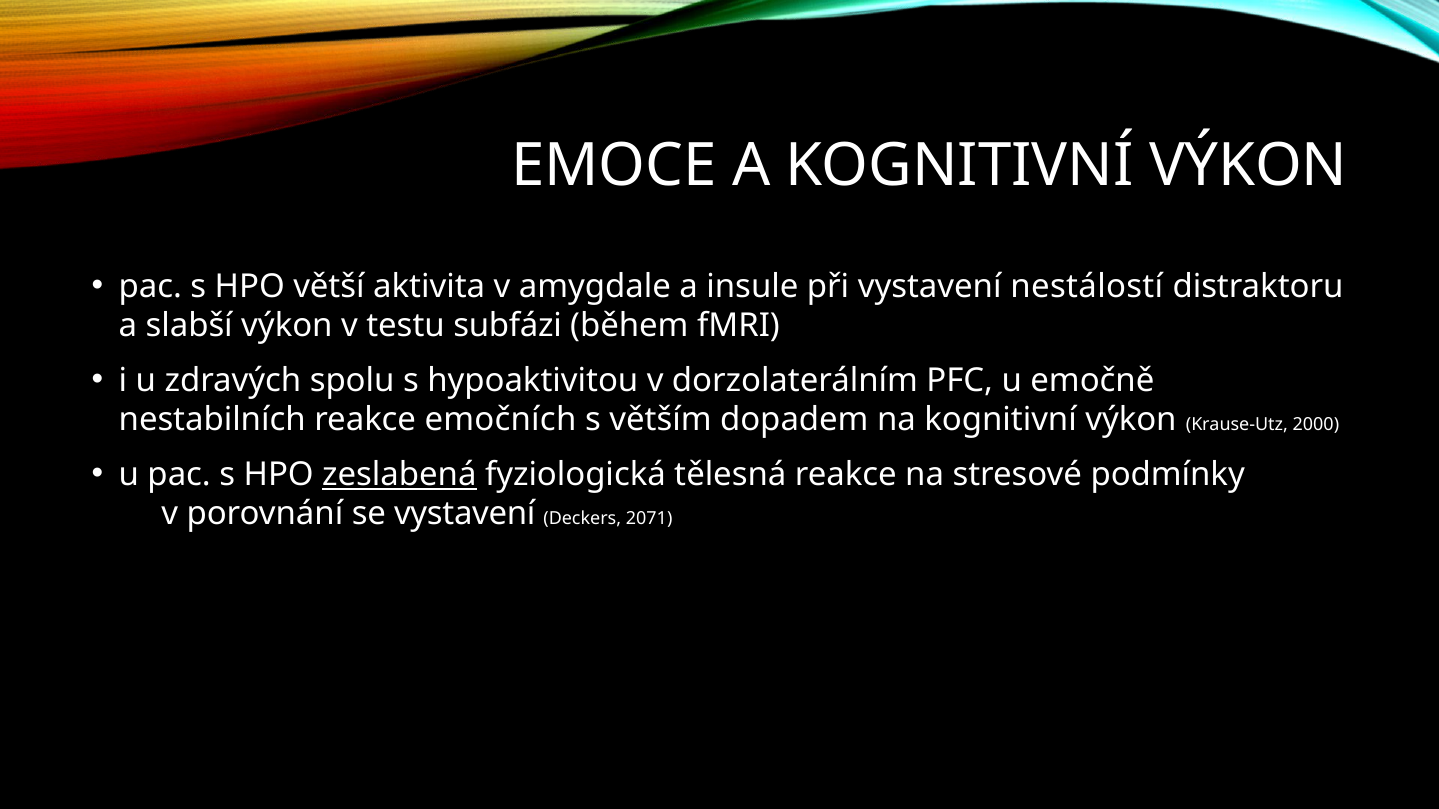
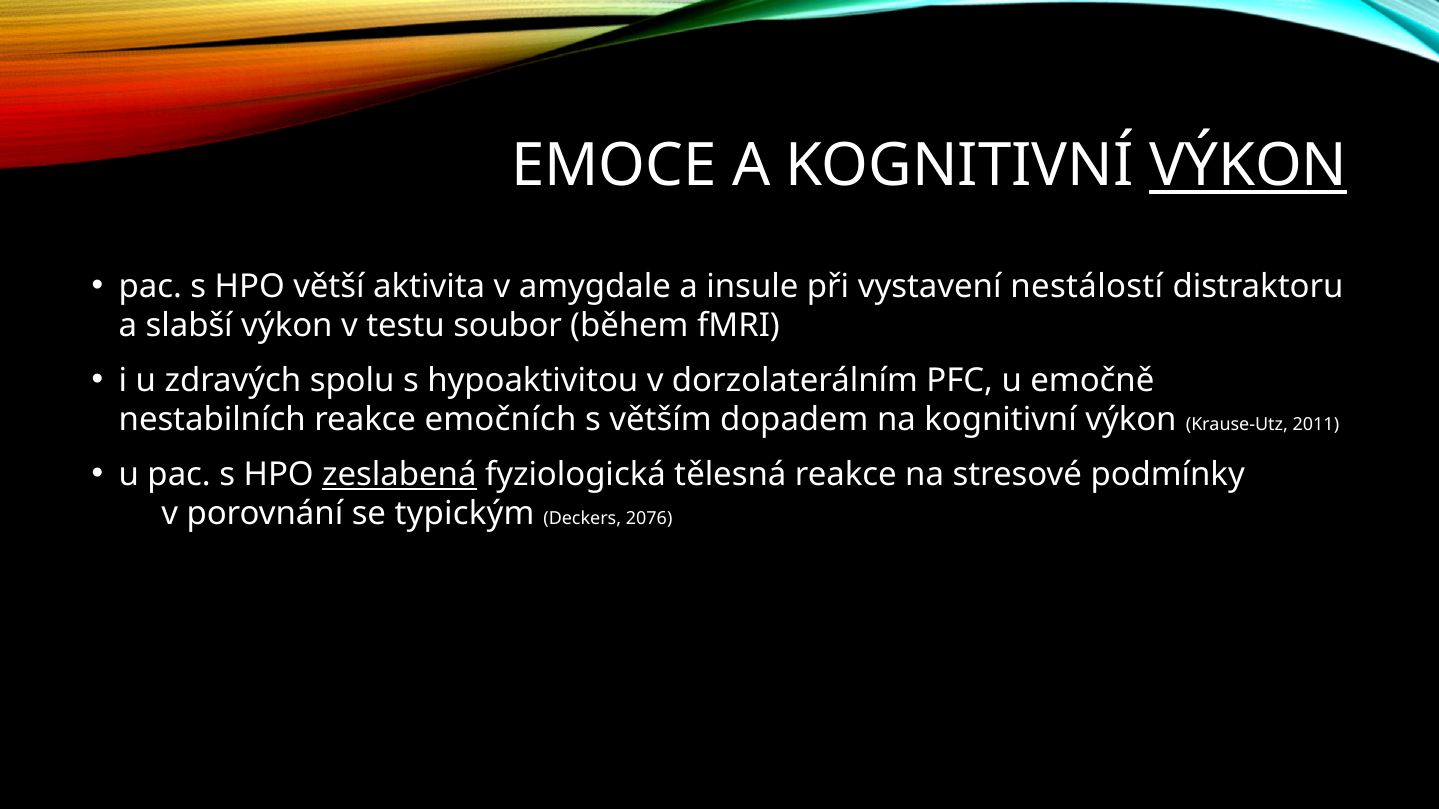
VÝKON underline: none -> present (1248, 166)
subfázi: subfázi -> soubor (508, 326)
2000: 2000 -> 2011 (1316, 425)
se vystavení: vystavení -> typickým (464, 514)
2071: 2071 -> 2076 (649, 519)
